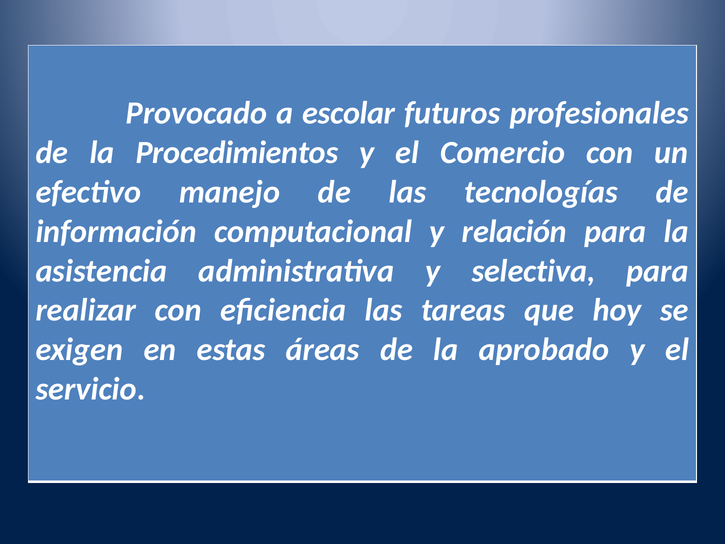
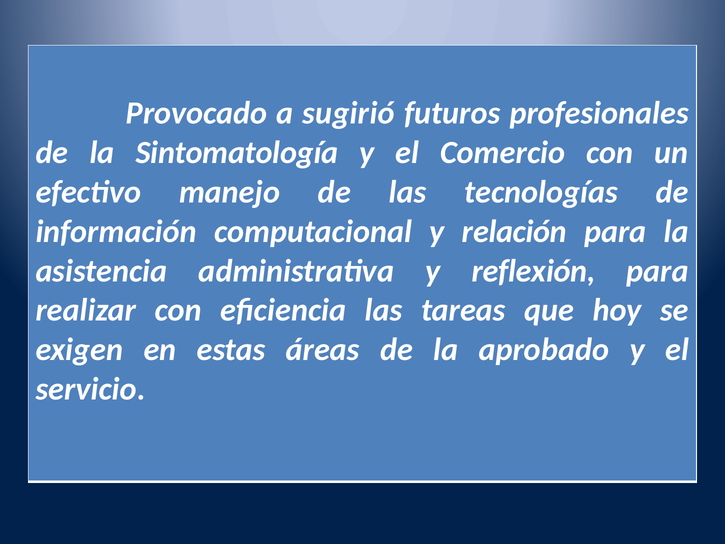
escolar: escolar -> sugirió (348, 113)
Procedimientos: Procedimientos -> Sintomatología (237, 153)
selectiva: selectiva -> reflexión (534, 271)
